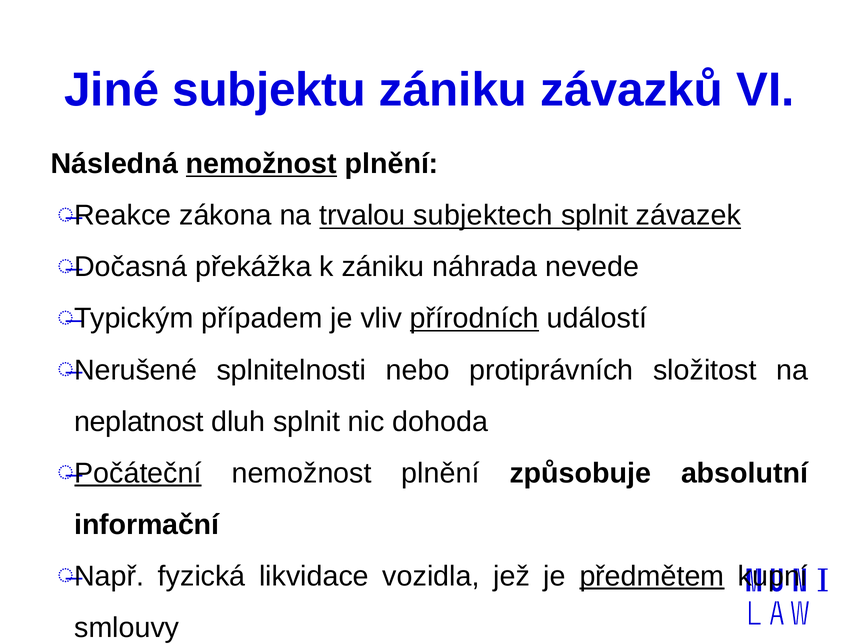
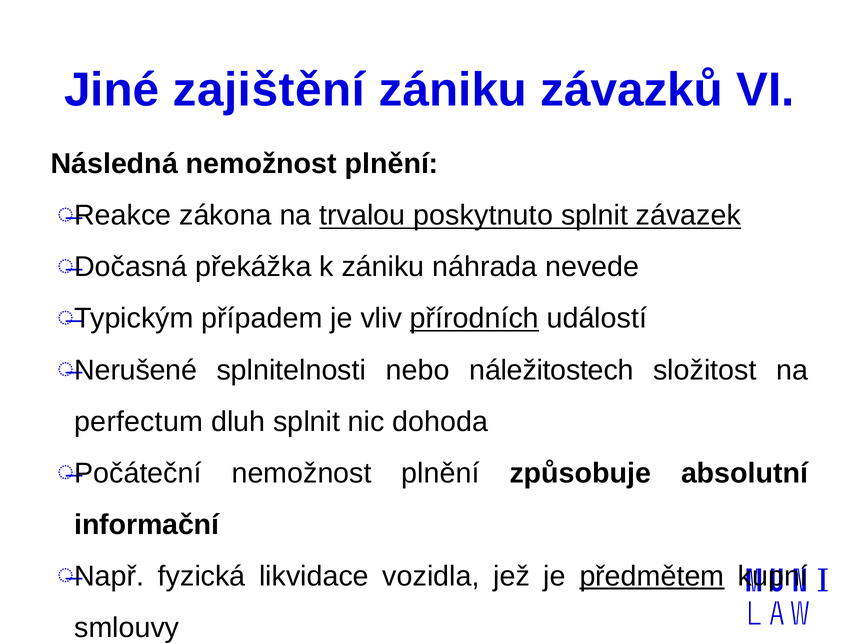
subjektu: subjektu -> zajištění (269, 90)
nemožnost underline: present -> none (261, 164)
subjektech: subjektech -> poskytnuto (483, 216)
protiprávních: protiprávních -> náležitostech (551, 370)
neplatnost: neplatnost -> perfectum (139, 422)
Počáteční underline: present -> none (138, 473)
